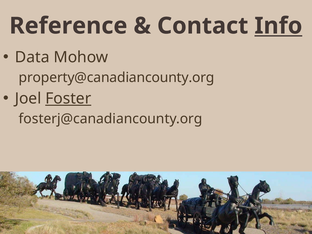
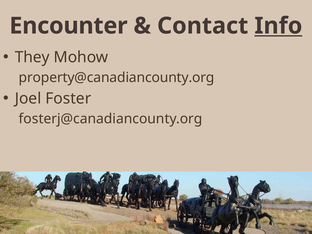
Reference: Reference -> Encounter (68, 26)
Data: Data -> They (32, 57)
Foster underline: present -> none (68, 99)
